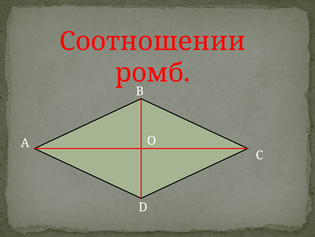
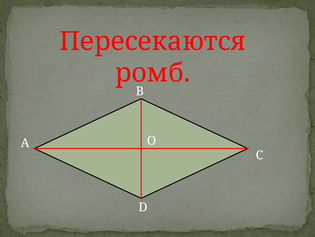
Соотношении: Соотношении -> Пересекаются (153, 41)
